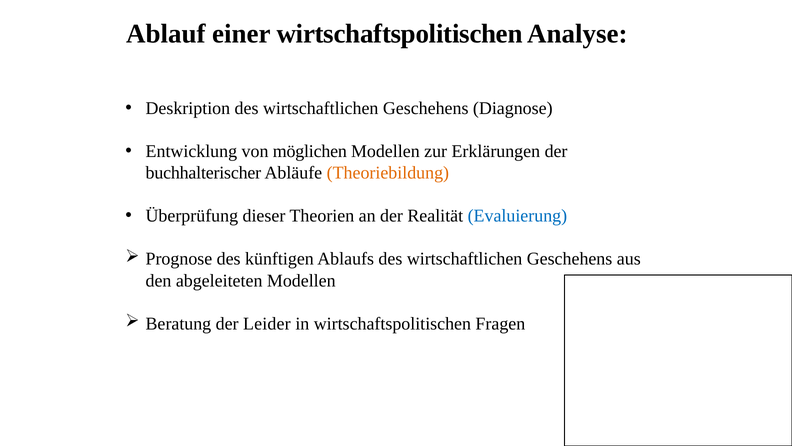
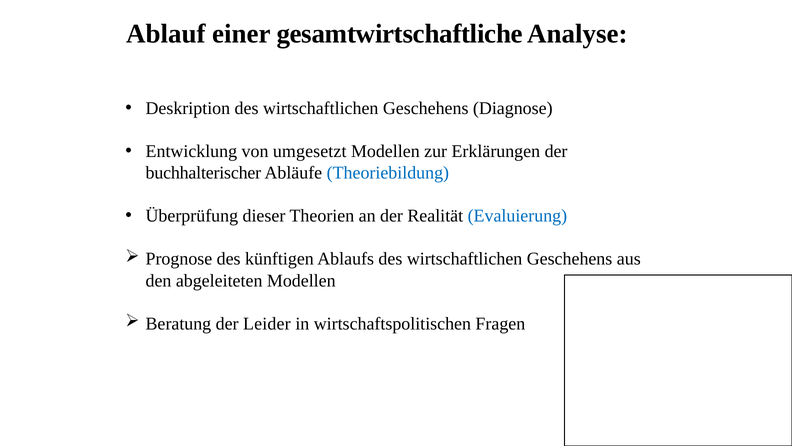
einer wirtschaftspolitischen: wirtschaftspolitischen -> gesamtwirtschaftliche (400, 34)
möglichen: möglichen -> umgesetzt (310, 151)
Theoriebildung colour: orange -> blue (388, 173)
